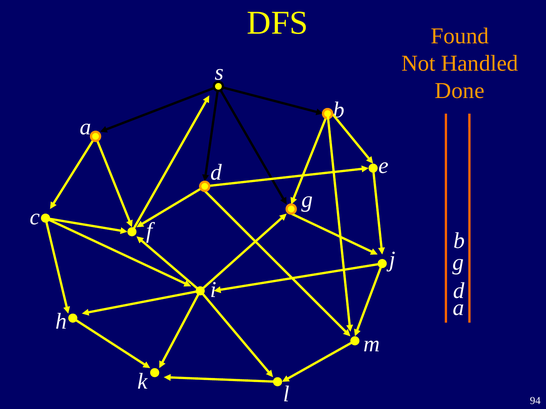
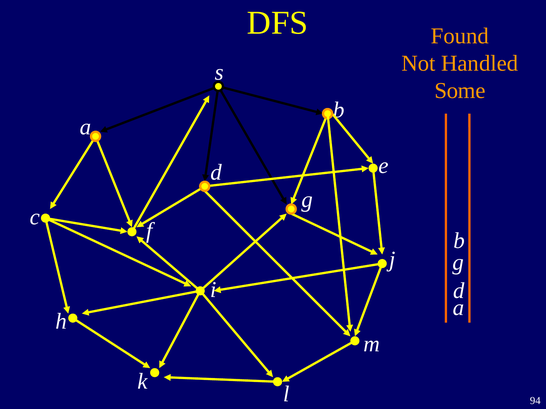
Done: Done -> Some (460, 91)
